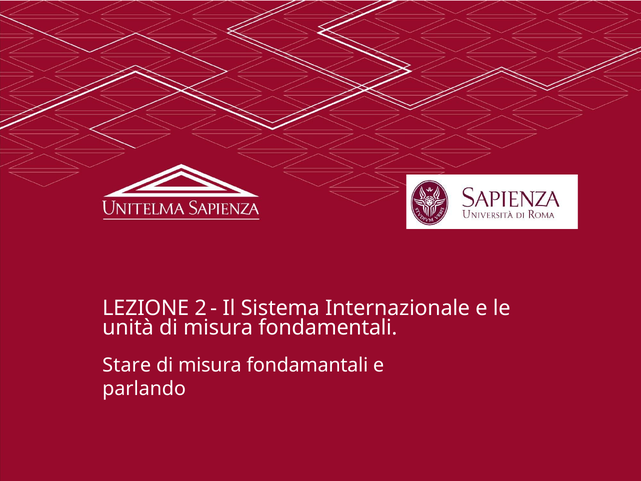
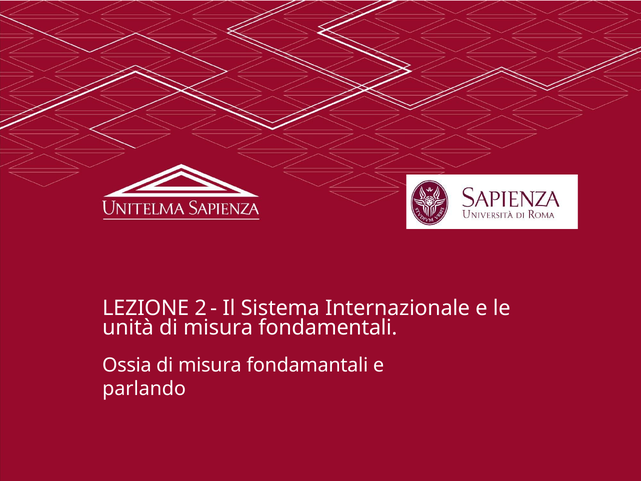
Stare: Stare -> Ossia (127, 365)
